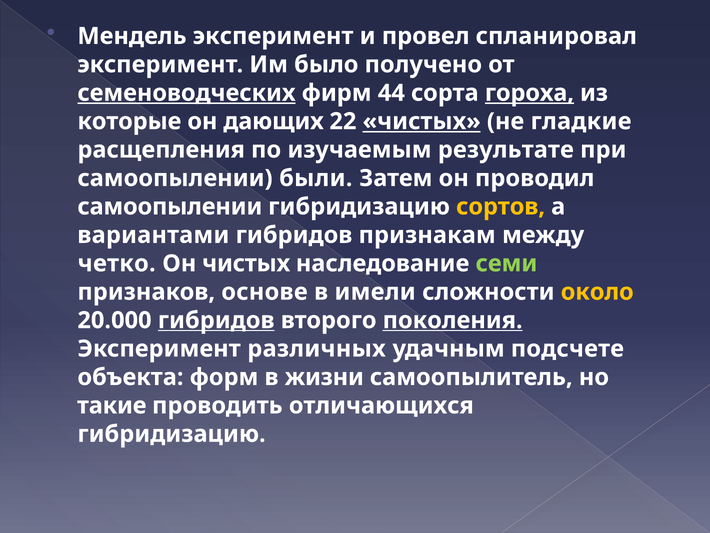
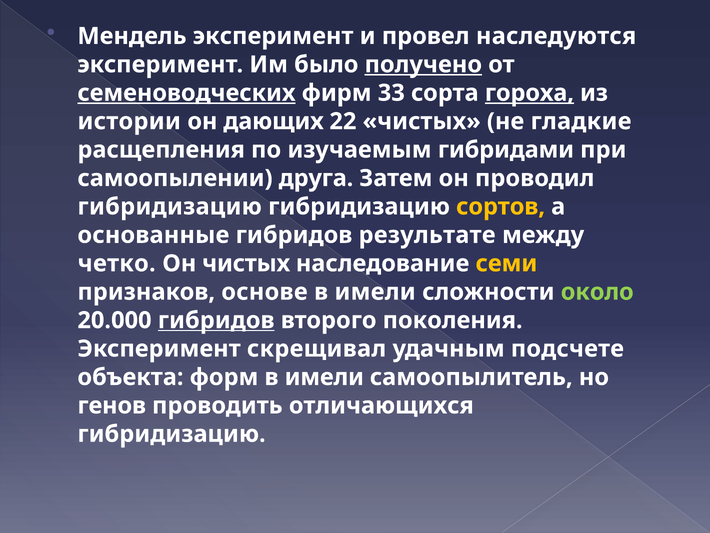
спланировал: спланировал -> наследуются (556, 36)
получено underline: none -> present (423, 64)
44: 44 -> 33 (391, 93)
которые: которые -> истории (129, 121)
чистых underline: present -> none (422, 121)
результате: результате -> гибридами (506, 150)
были: были -> друга (316, 178)
самоопылении: самоопылении -> гибридизацию (170, 206)
вариантами: вариантами -> основанные (153, 235)
признакам: признакам -> результате (427, 235)
семи colour: light green -> yellow (506, 263)
около colour: yellow -> light green (597, 292)
поколения underline: present -> none (453, 320)
различных: различных -> скрещивал (316, 348)
жизни: жизни -> имели (324, 377)
такие: такие -> генов (112, 405)
